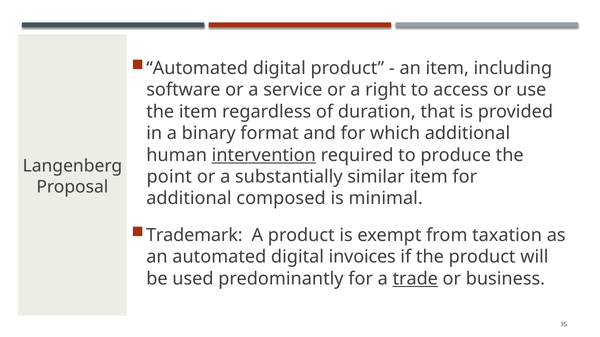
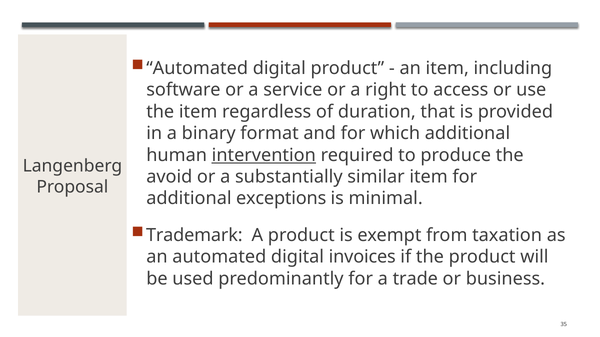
point: point -> avoid (169, 177)
composed: composed -> exceptions (281, 199)
trade underline: present -> none (415, 279)
